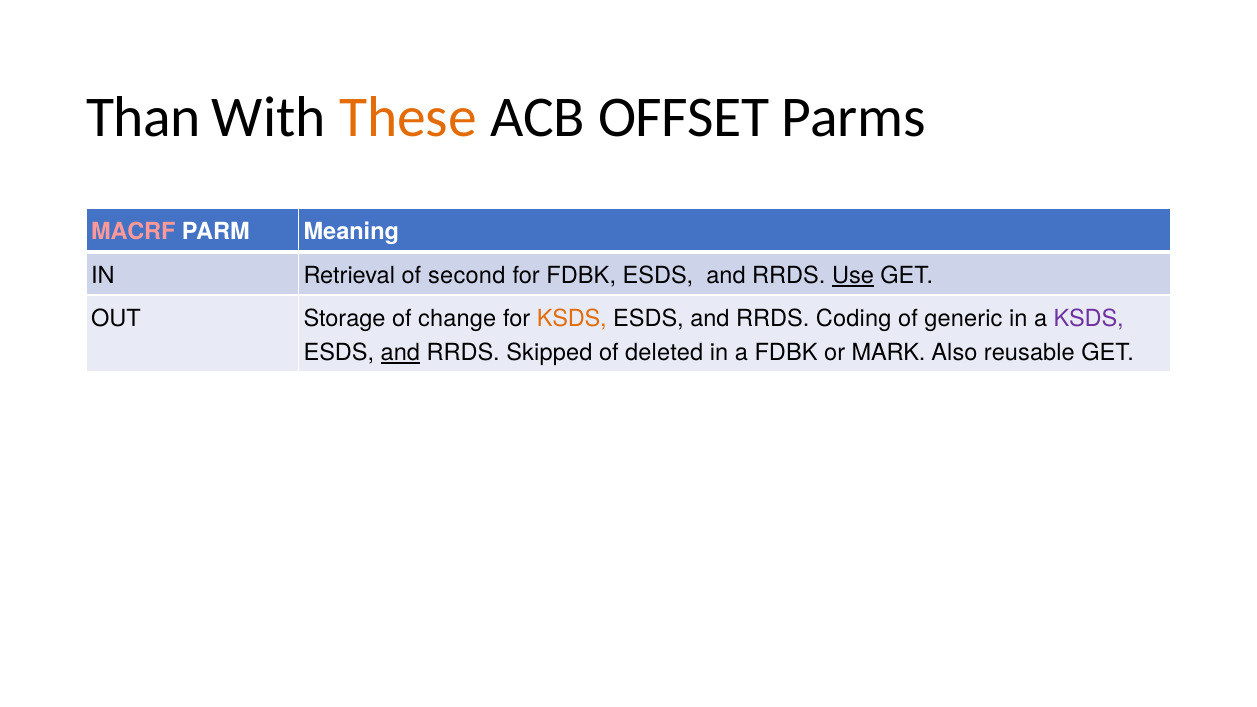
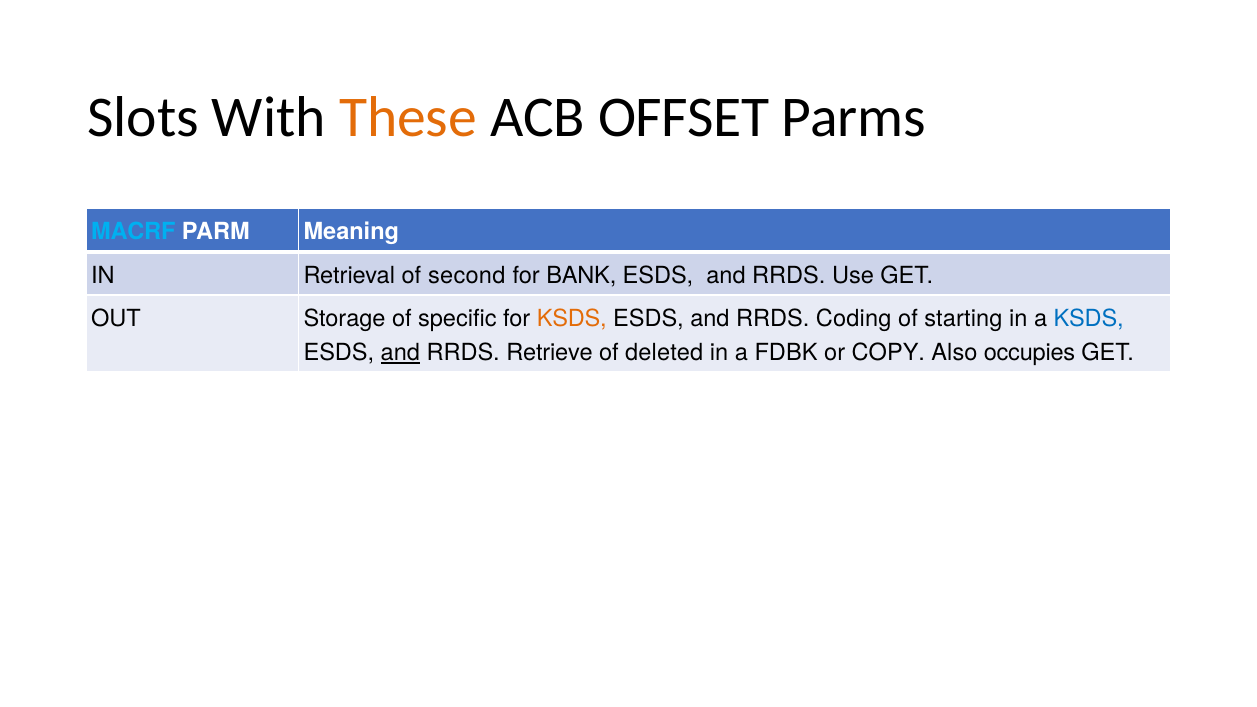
Than: Than -> Slots (143, 118)
MACRF colour: pink -> light blue (133, 232)
for FDBK: FDBK -> BANK (581, 276)
Use underline: present -> none (853, 276)
change: change -> specific (457, 319)
generic: generic -> starting (963, 319)
KSDS colour: purple -> blue (1089, 319)
Skipped: Skipped -> Retrieve (550, 353)
MARK: MARK -> COPY (888, 353)
reusable: reusable -> occupies (1029, 353)
